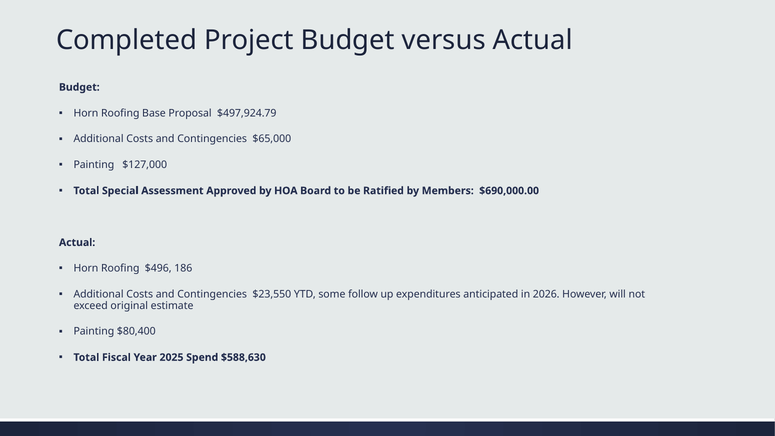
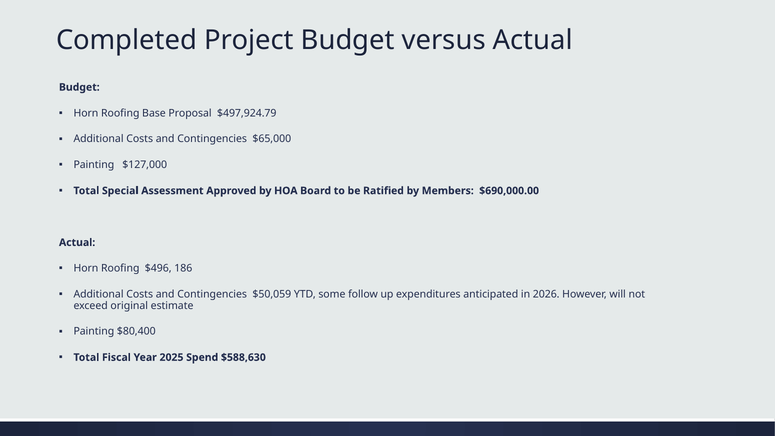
$23,550: $23,550 -> $50,059 (272, 294)
